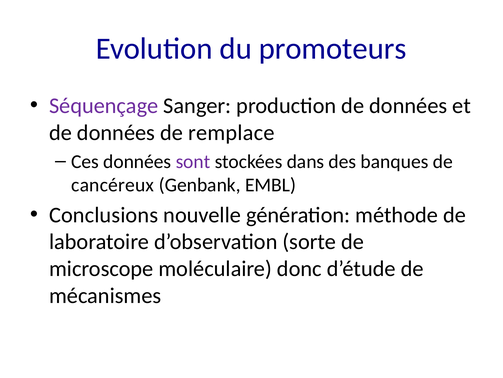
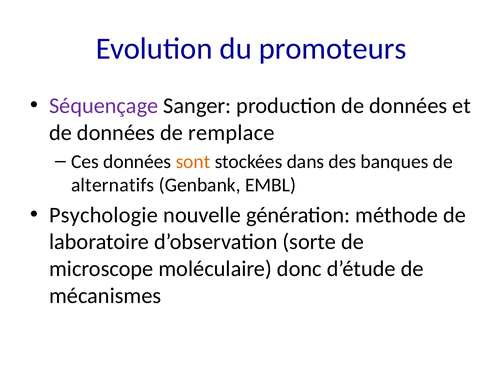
sont colour: purple -> orange (193, 161)
cancéreux: cancéreux -> alternatifs (113, 185)
Conclusions: Conclusions -> Psychologie (104, 215)
